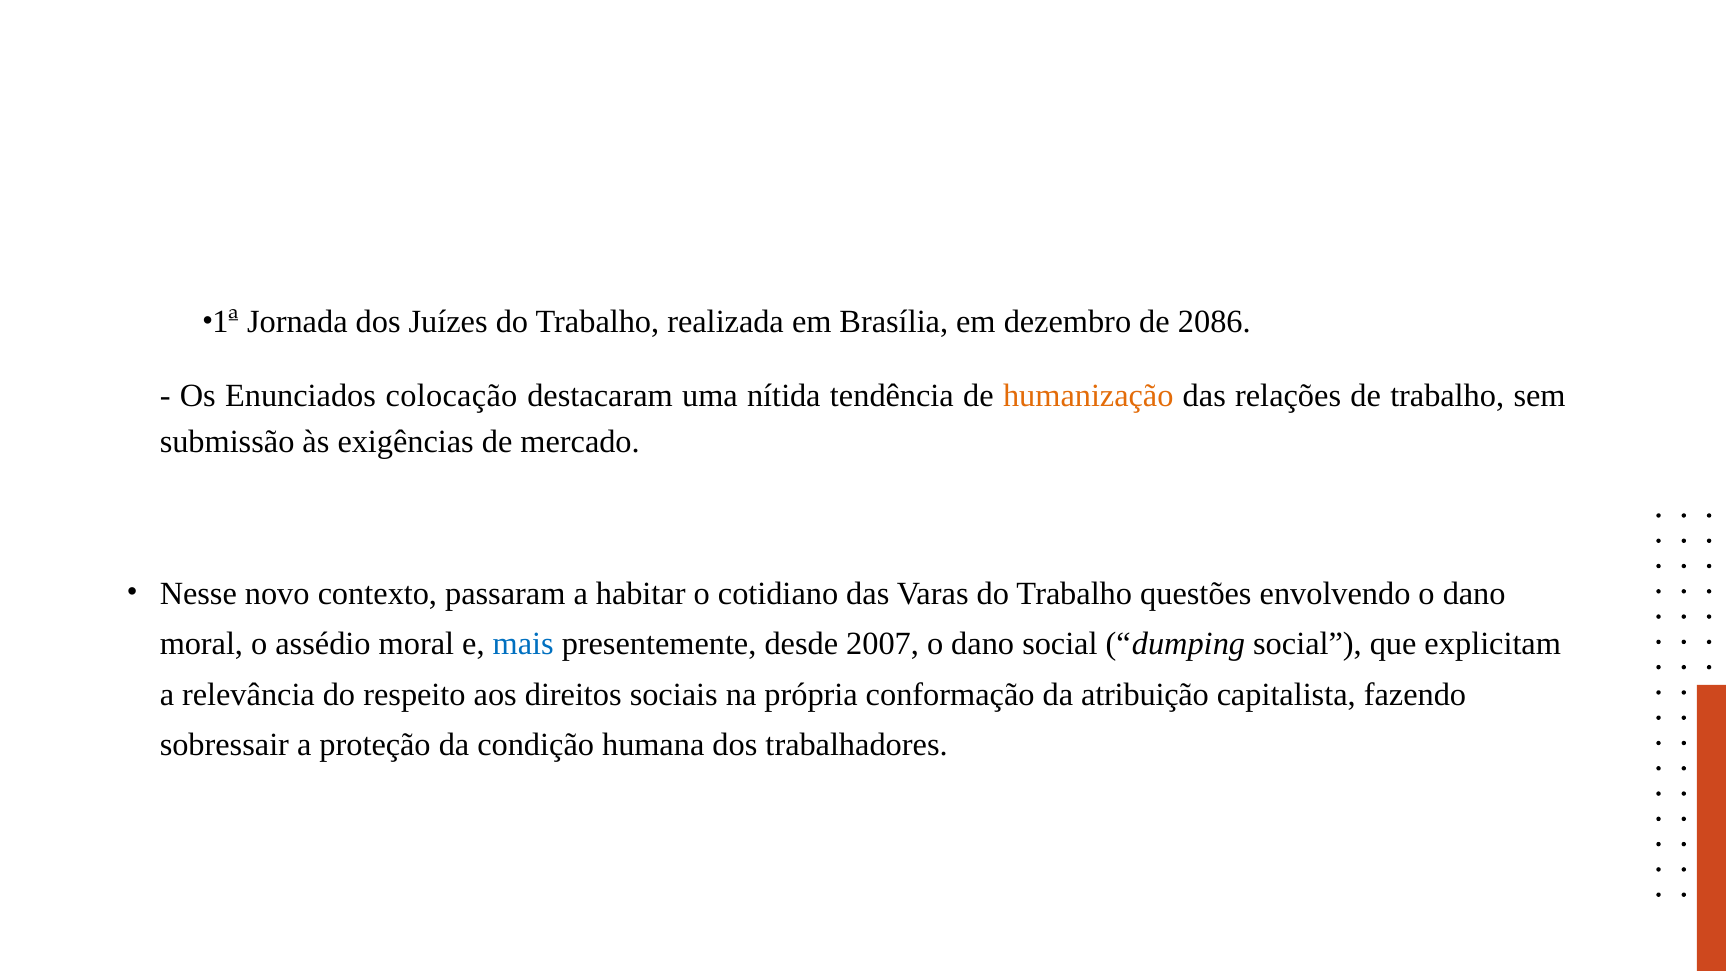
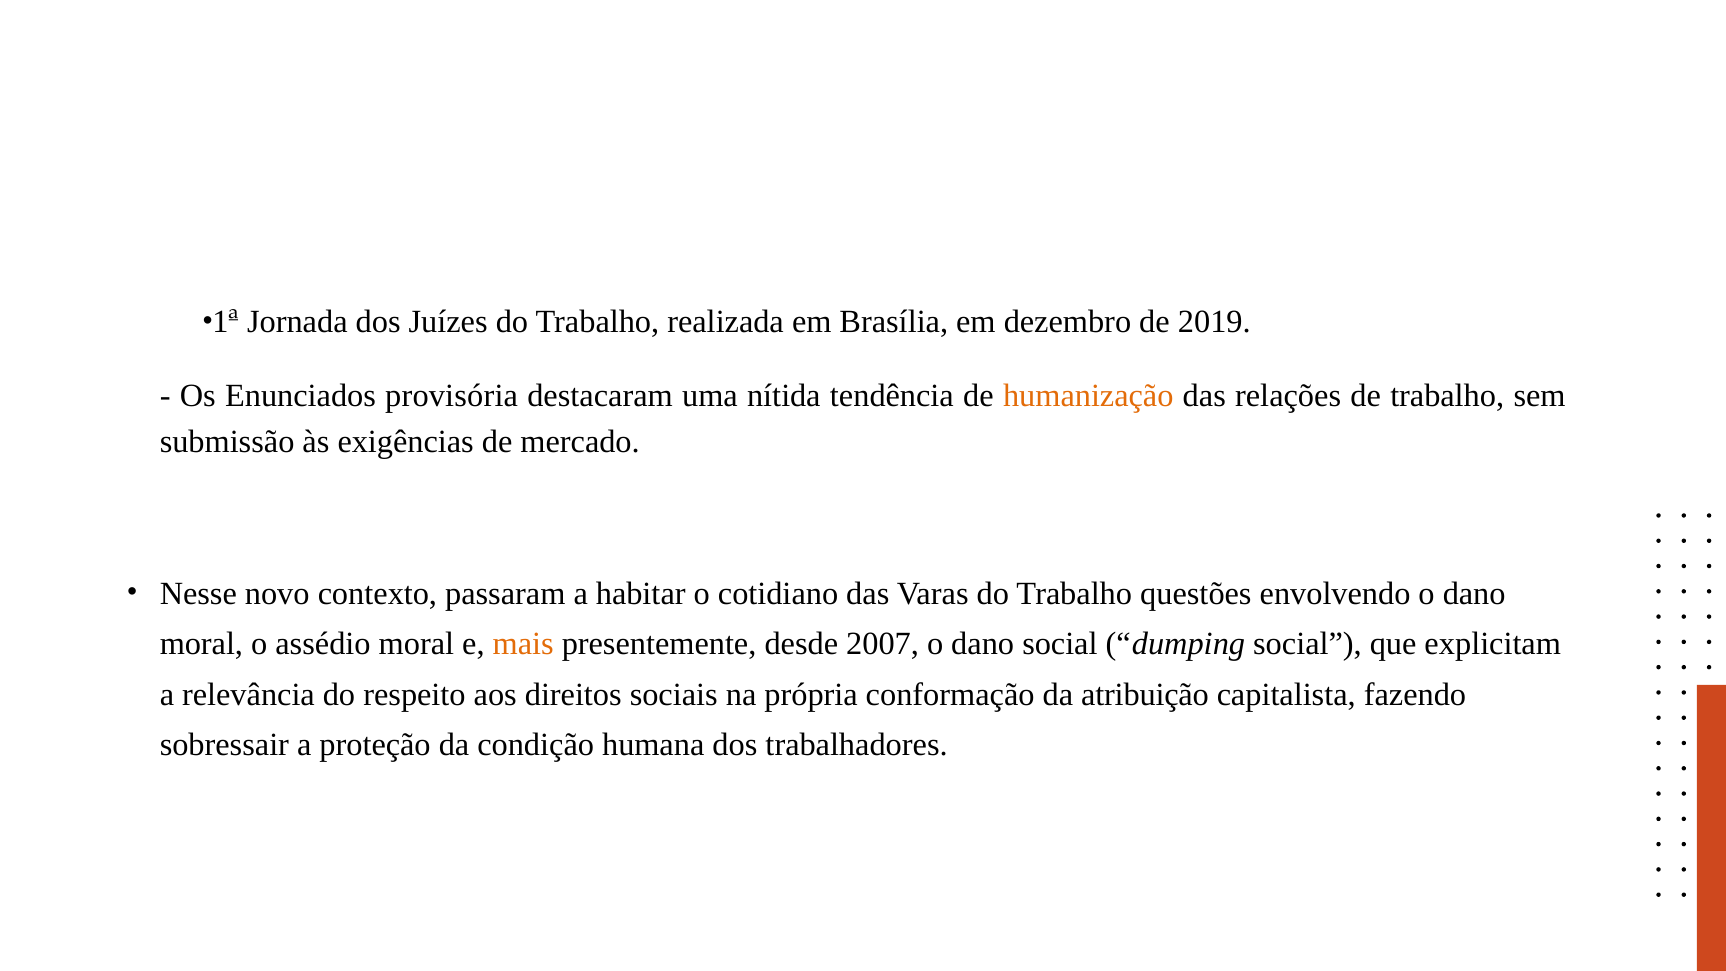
2086: 2086 -> 2019 (1214, 322)
colocação: colocação -> provisória (452, 395)
mais colour: blue -> orange (523, 644)
